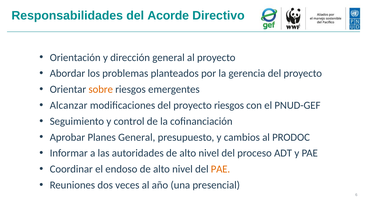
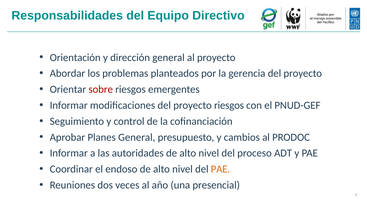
Acorde: Acorde -> Equipo (168, 16)
sobre colour: orange -> red (101, 89)
Alcanzar: Alcanzar -> Informar (69, 105)
